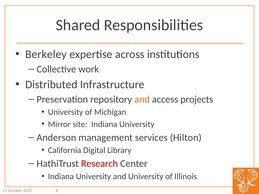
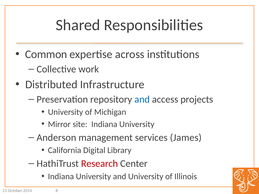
Berkeley: Berkeley -> Common (46, 54)
and colour: orange -> blue (142, 99)
Hilton: Hilton -> James (186, 138)
